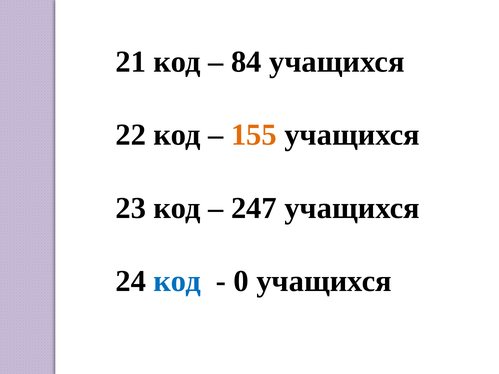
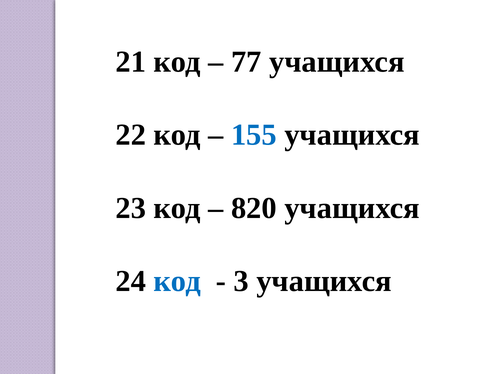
84: 84 -> 77 (246, 62)
155 colour: orange -> blue (254, 135)
247: 247 -> 820 (254, 208)
0: 0 -> 3 (241, 281)
